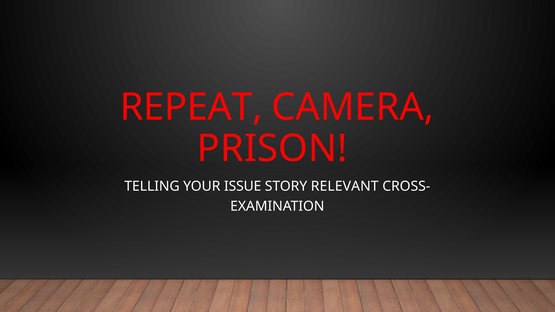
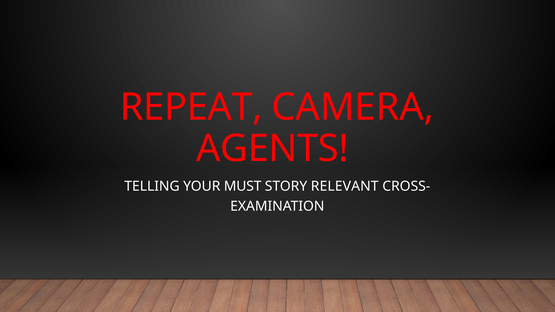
PRISON: PRISON -> AGENTS (273, 149)
ISSUE: ISSUE -> MUST (243, 186)
